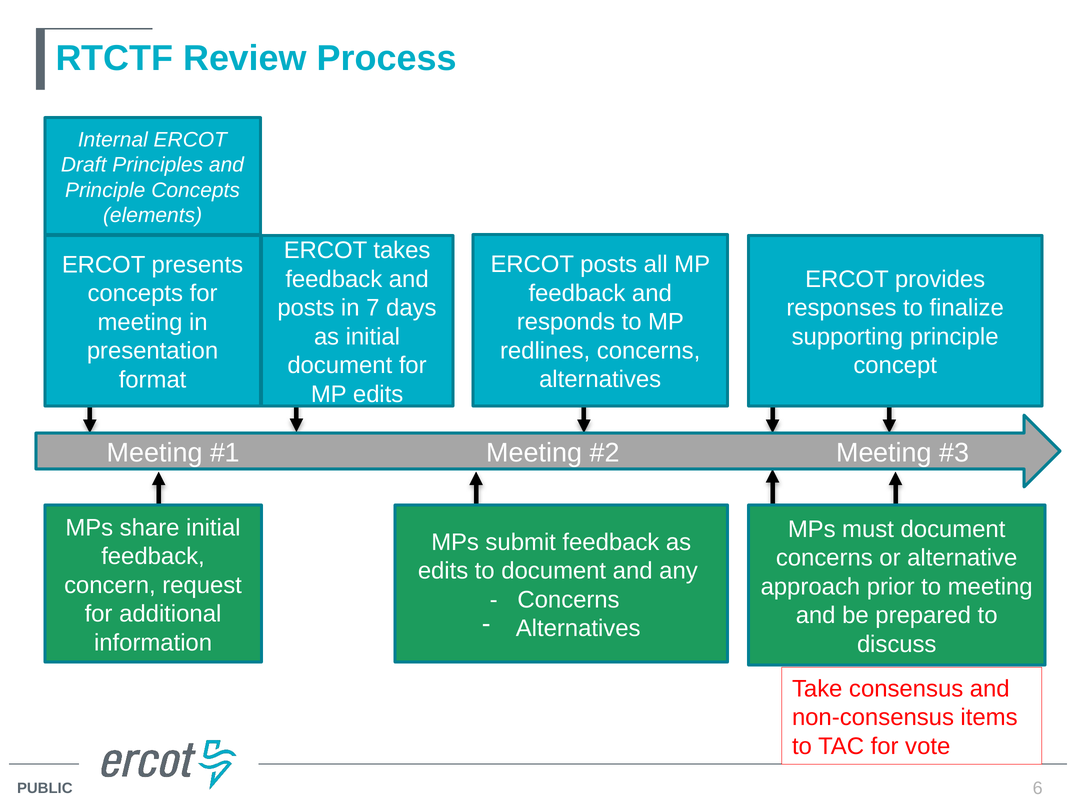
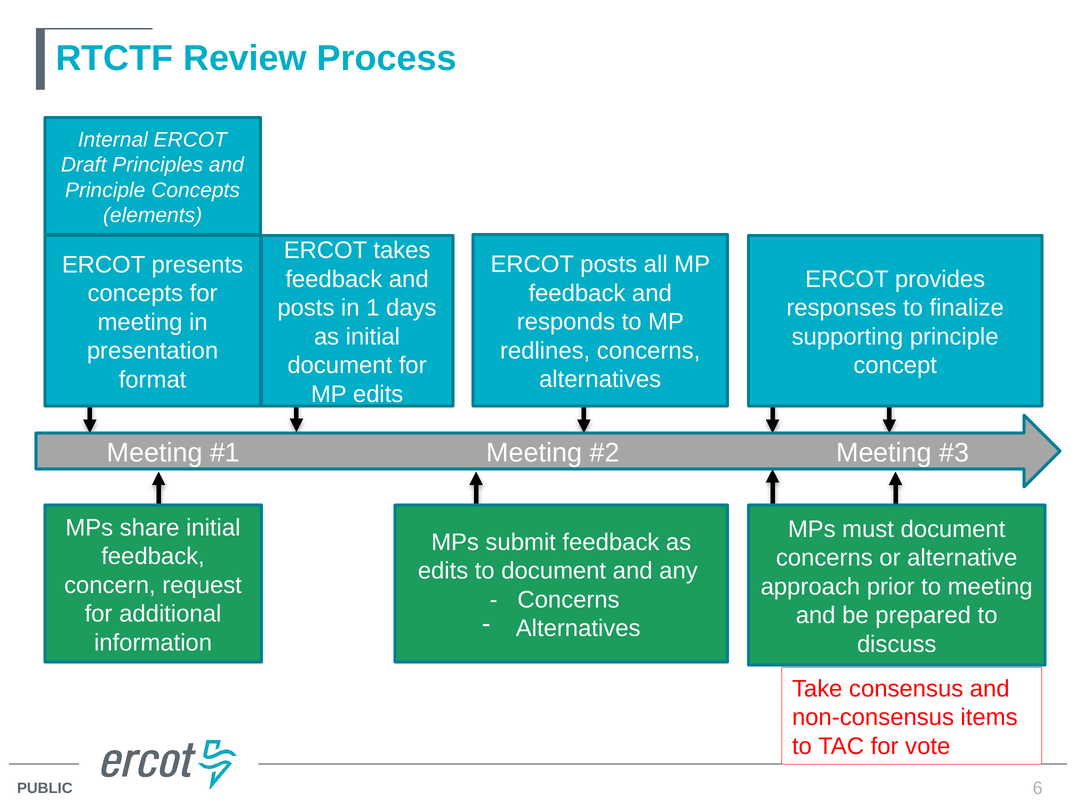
7: 7 -> 1 (373, 308)
